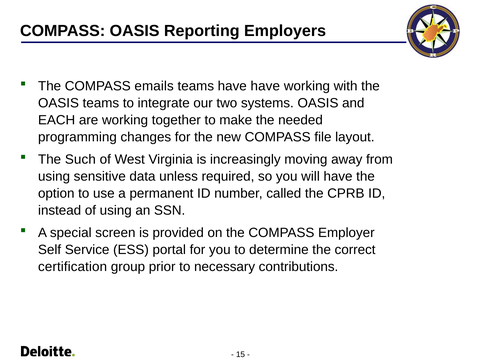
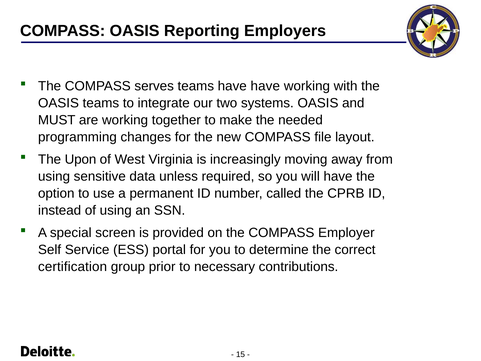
emails: emails -> serves (154, 86)
EACH: EACH -> MUST (57, 120)
Such: Such -> Upon (80, 159)
